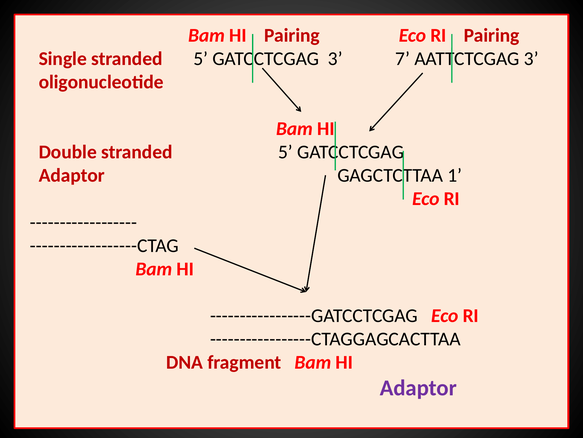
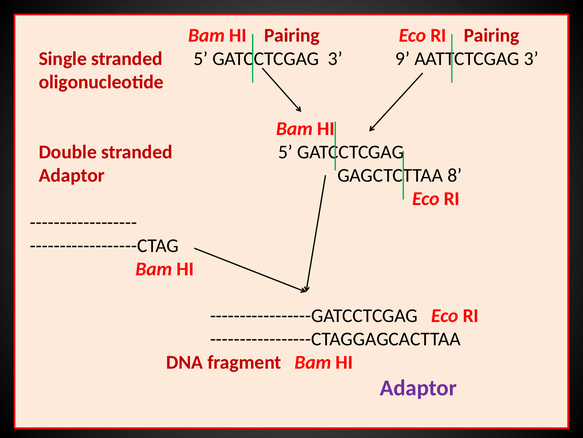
7: 7 -> 9 (403, 59)
1: 1 -> 8 (455, 175)
